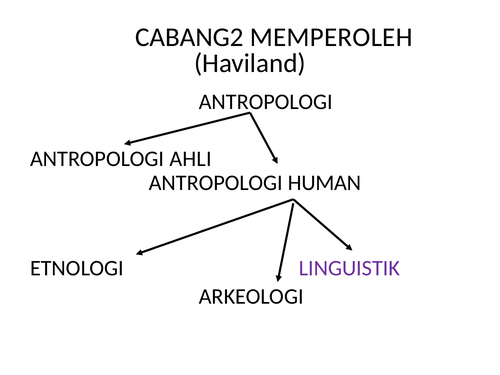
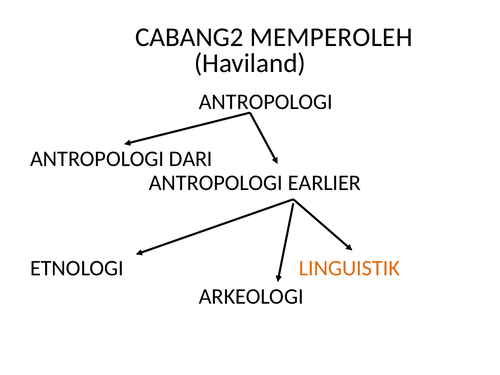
AHLI: AHLI -> DARI (191, 159)
HUMAN: HUMAN -> EARLIER (324, 183)
LINGUISTIK colour: purple -> orange (349, 268)
